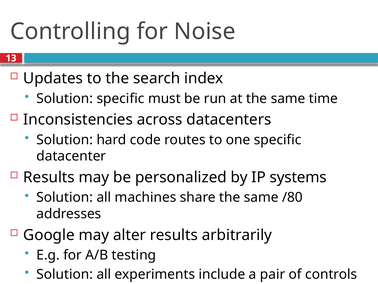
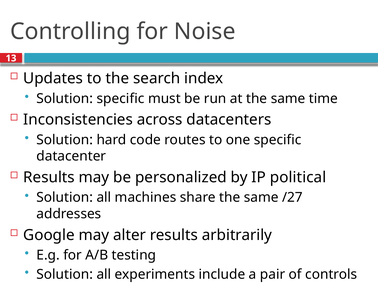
systems: systems -> political (298, 177)
/80: /80 -> /27 (292, 197)
